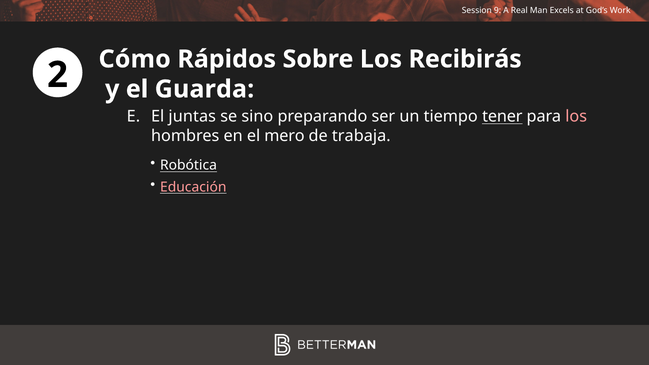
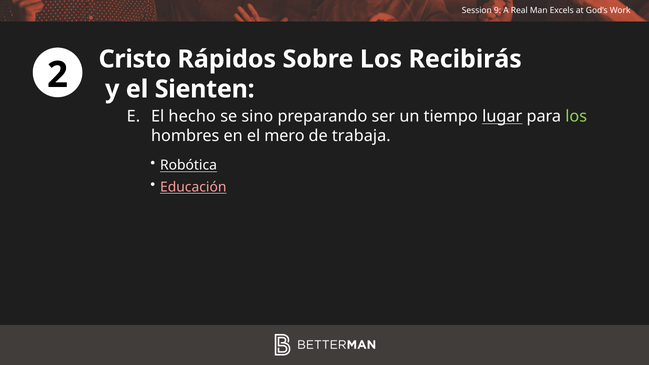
Cómo: Cómo -> Cristo (135, 59)
Guarda: Guarda -> Sienten (205, 89)
juntas: juntas -> hecho (192, 116)
tener: tener -> lugar (502, 116)
los colour: pink -> light green (576, 116)
